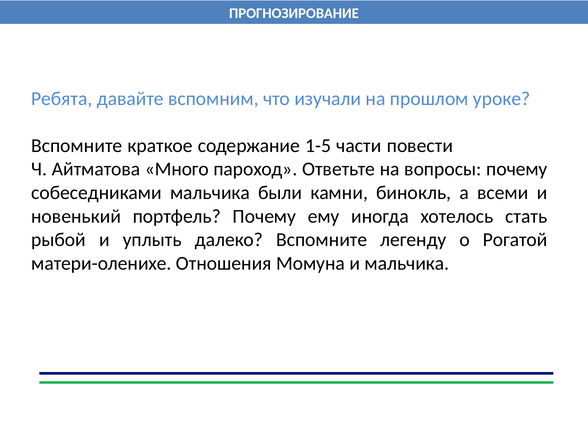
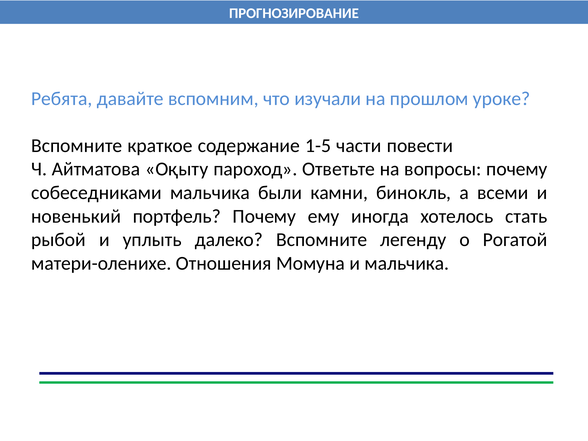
Много: Много -> Оқыту (177, 169)
